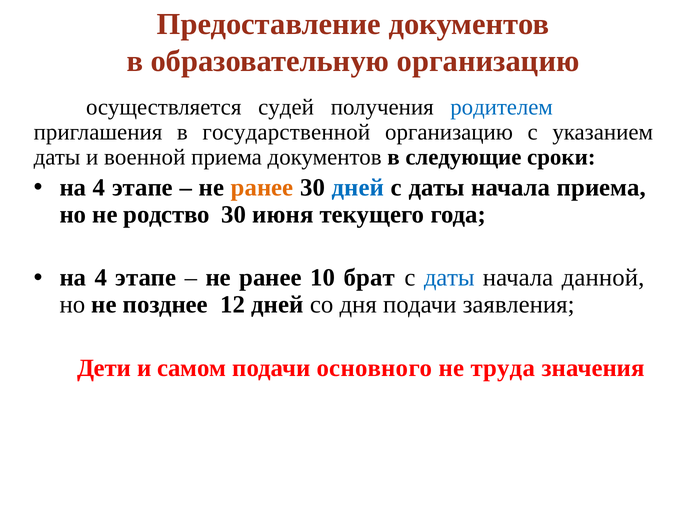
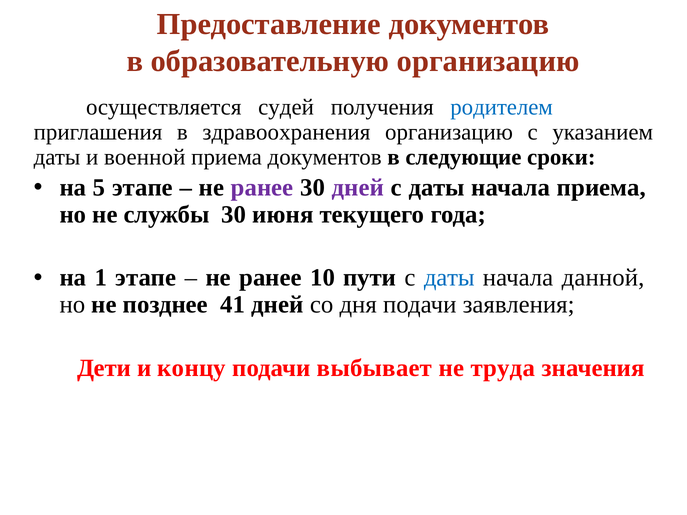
государственной: государственной -> здравоохранения (286, 132)
4: 4 -> 5 (99, 188)
ранее colour: orange -> purple (262, 188)
дней colour: blue -> purple (358, 188)
родство: родство -> службы (167, 214)
4: 4 -> 1 (101, 278)
брат: брат -> пути (370, 278)
12: 12 -> 41 (233, 305)
самом: самом -> концу (192, 368)
основного: основного -> выбывает (375, 368)
